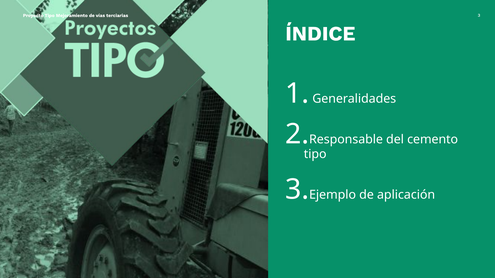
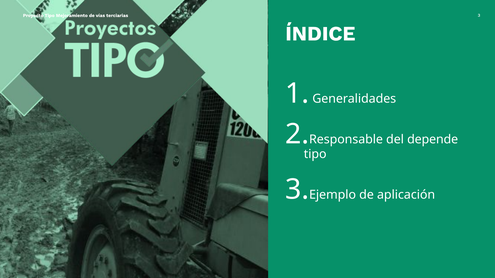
cemento: cemento -> depende (433, 140)
